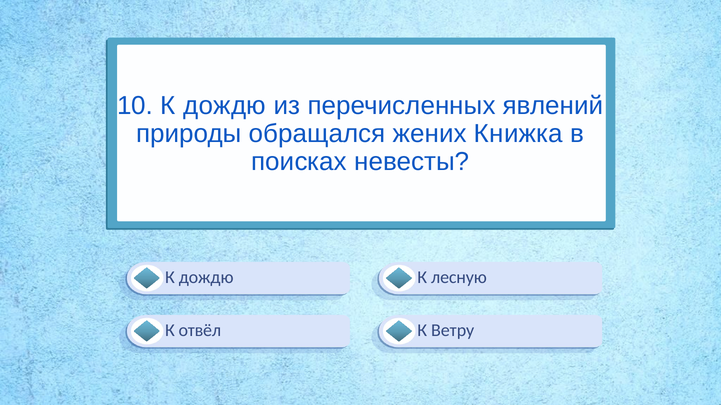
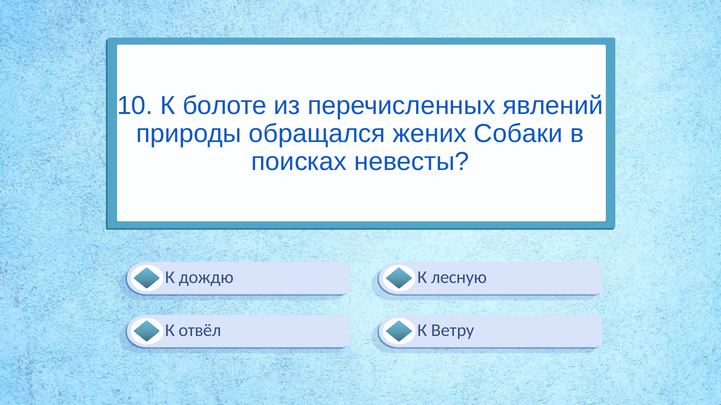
10 К дождю: дождю -> болоте (225, 106)
Книжка: Книжка -> Собаки (518, 134)
